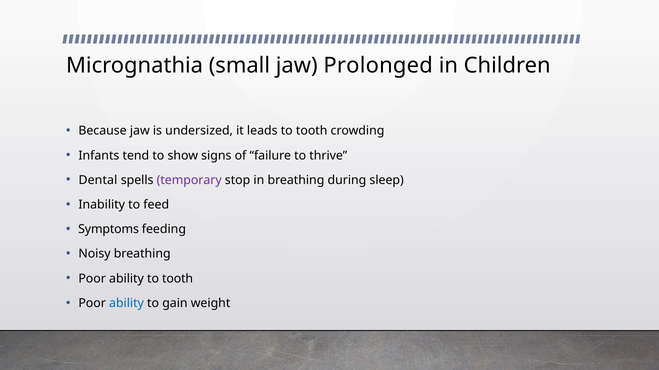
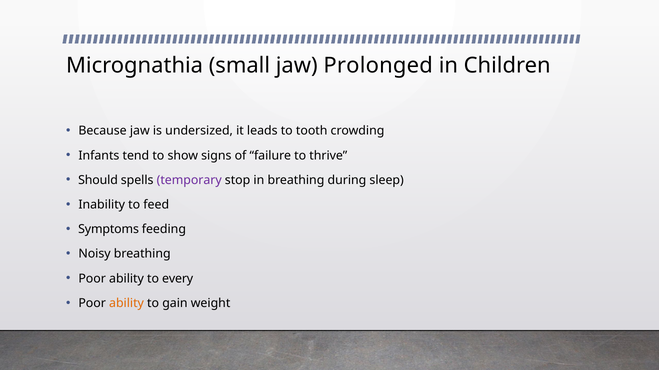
Dental: Dental -> Should (98, 180)
ability to tooth: tooth -> every (178, 279)
ability colour: blue -> orange (126, 304)
